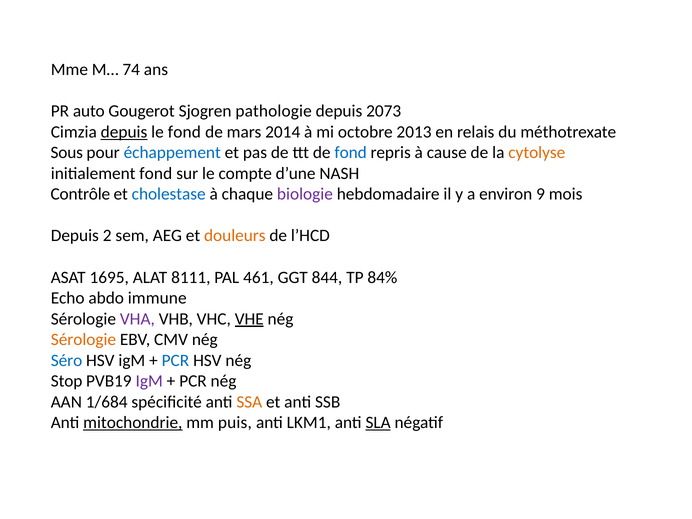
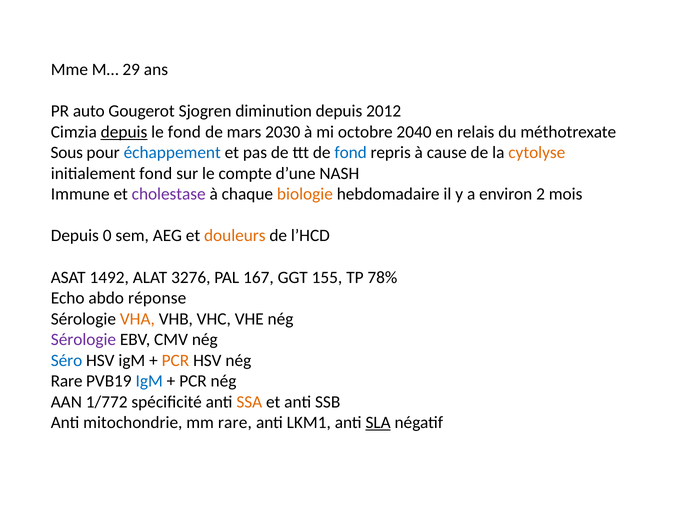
74: 74 -> 29 (131, 70)
pathologie: pathologie -> diminution (274, 111)
2073: 2073 -> 2012 (384, 111)
2014: 2014 -> 2030 (283, 132)
2013: 2013 -> 2040 (414, 132)
Contrôle: Contrôle -> Immune (80, 194)
cholestase colour: blue -> purple (169, 194)
biologie colour: purple -> orange (305, 194)
9: 9 -> 2 (541, 194)
2: 2 -> 0 (107, 236)
1695: 1695 -> 1492 (109, 277)
8111: 8111 -> 3276 (191, 277)
461: 461 -> 167 (258, 277)
844: 844 -> 155 (327, 277)
84%: 84% -> 78% (382, 277)
immune: immune -> réponse (157, 298)
VHA colour: purple -> orange (137, 319)
VHE underline: present -> none (249, 319)
Sérologie colour: orange -> purple (83, 340)
PCR colour: blue -> orange (175, 360)
Stop: Stop -> Rare (67, 381)
IgM colour: purple -> blue (149, 381)
1/684: 1/684 -> 1/772 (107, 402)
mitochondrie underline: present -> none (133, 423)
mm puis: puis -> rare (235, 423)
